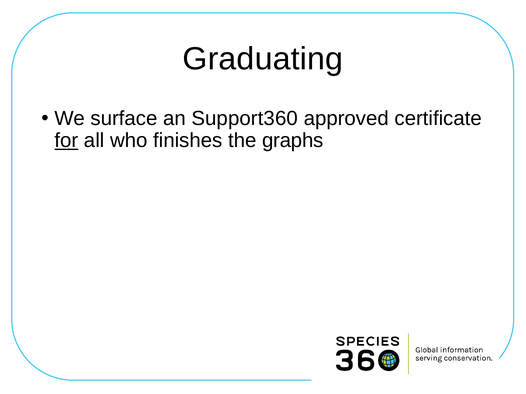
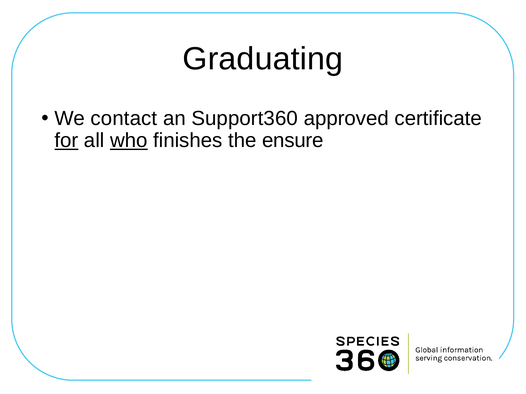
surface: surface -> contact (124, 119)
who underline: none -> present (129, 141)
graphs: graphs -> ensure (293, 141)
